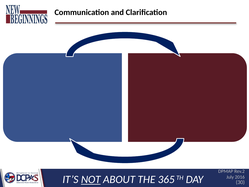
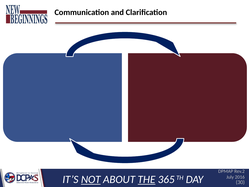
THE underline: none -> present (147, 179)
